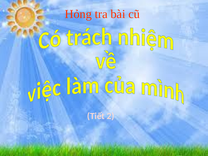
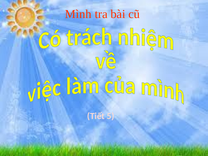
Hỏng: Hỏng -> Mình (78, 14)
2: 2 -> 5 (111, 116)
